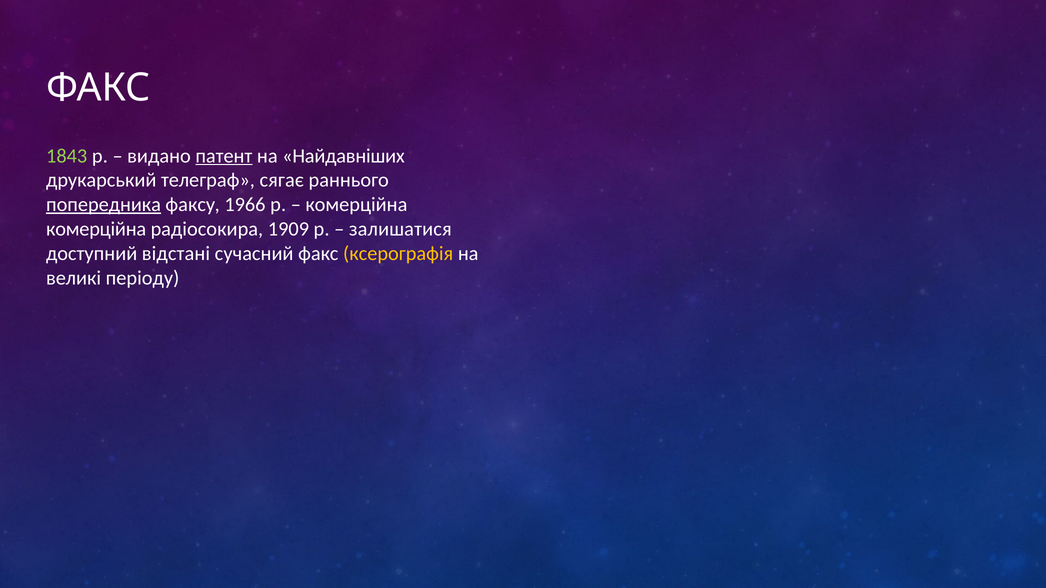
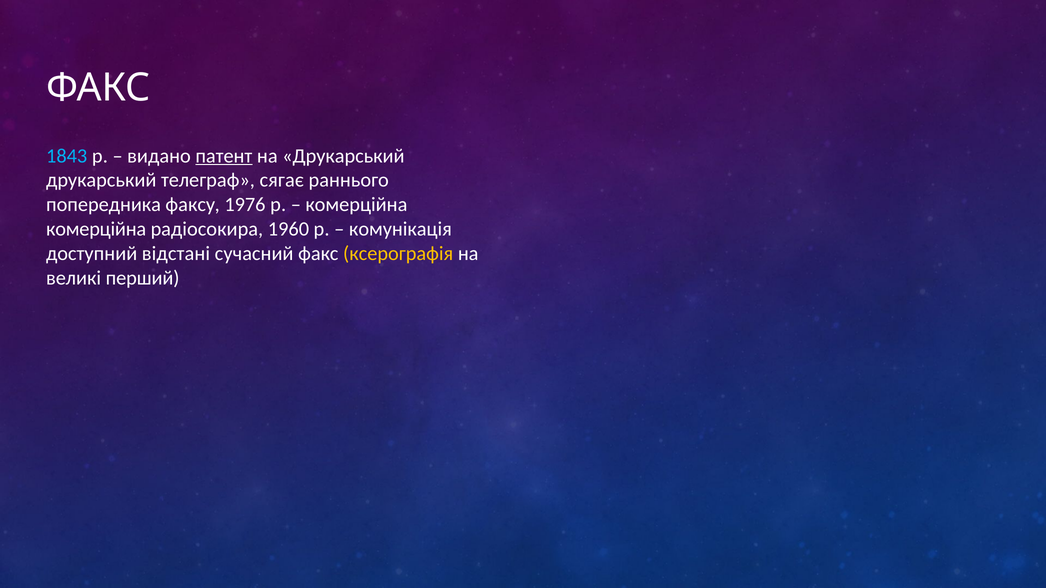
1843 colour: light green -> light blue (67, 156)
на Найдавніших: Найдавніших -> Друкарський (343, 156)
попередника underline: present -> none (104, 205)
1966: 1966 -> 1976 (245, 205)
1909: 1909 -> 1960 (288, 229)
залишатися: залишатися -> комунікація (400, 229)
періоду: періоду -> перший (143, 278)
